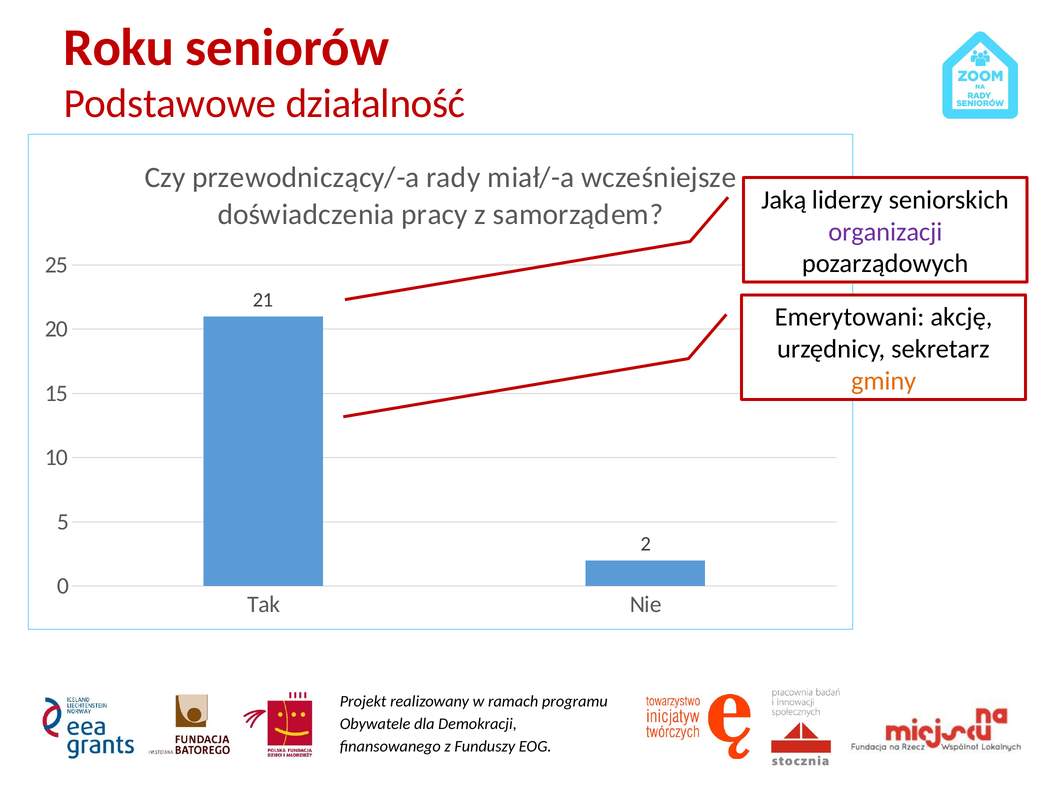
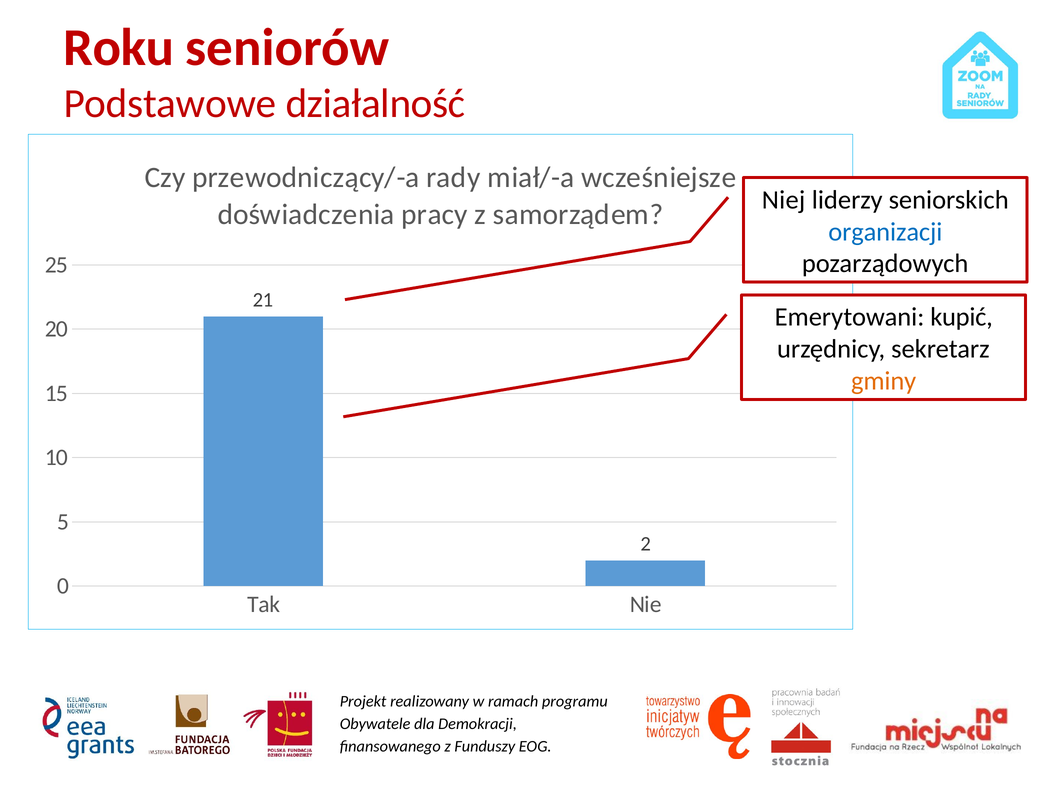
Jaką: Jaką -> Niej (784, 200)
organizacji colour: purple -> blue (885, 232)
akcję: akcję -> kupić (962, 317)
